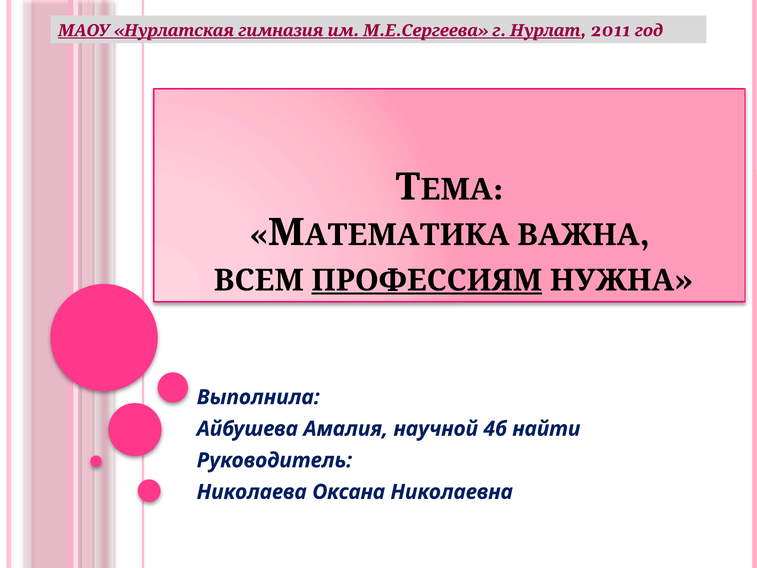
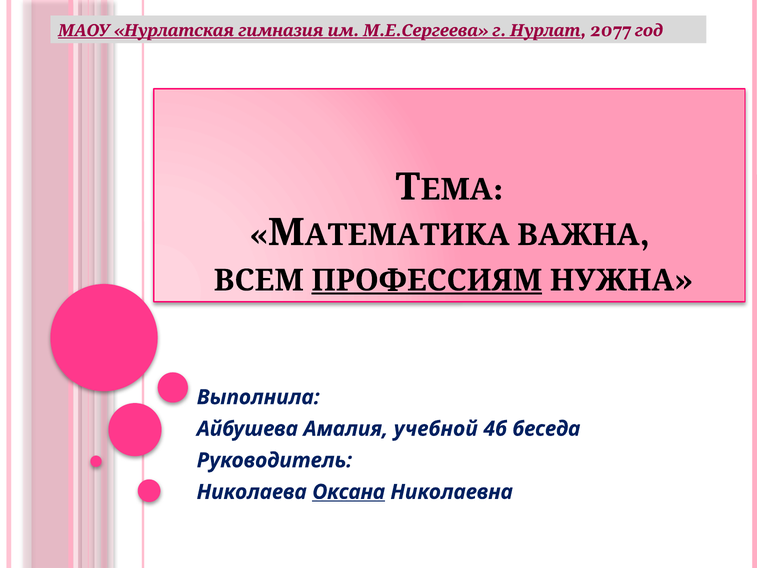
2011: 2011 -> 2077 (611, 31)
научной: научной -> учебной (436, 429)
найти: найти -> беседа (546, 429)
Оксана underline: none -> present (349, 492)
